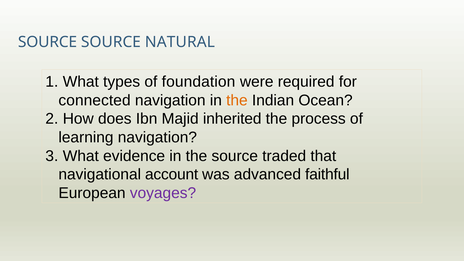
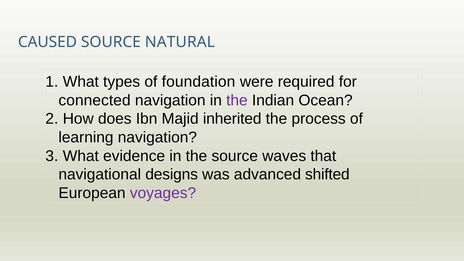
SOURCE: SOURCE -> CAUSED (47, 42)
the colour: orange -> purple (237, 100)
traded: traded -> waves (284, 156)
account: account -> designs (172, 175)
faithful: faithful -> shifted (327, 175)
